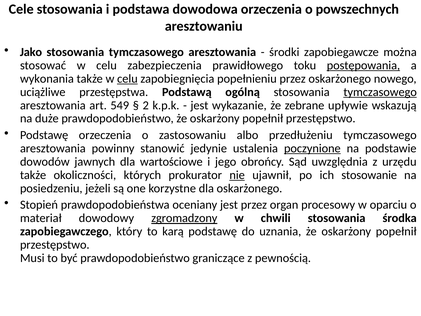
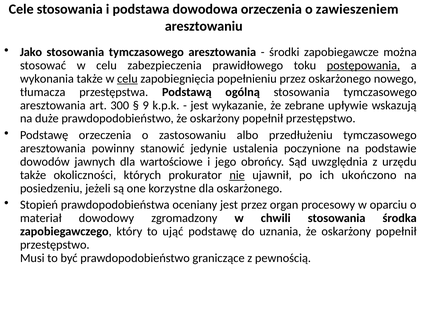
powszechnych: powszechnych -> zawieszeniem (357, 9)
uciążliwe: uciążliwe -> tłumacza (43, 92)
tymczasowego underline: present -> none (380, 92)
549: 549 -> 300 (120, 105)
2: 2 -> 9 (146, 105)
poczynione underline: present -> none (312, 148)
stosowanie: stosowanie -> ukończono (369, 175)
zgromadzony underline: present -> none (184, 218)
karą: karą -> ująć (173, 231)
